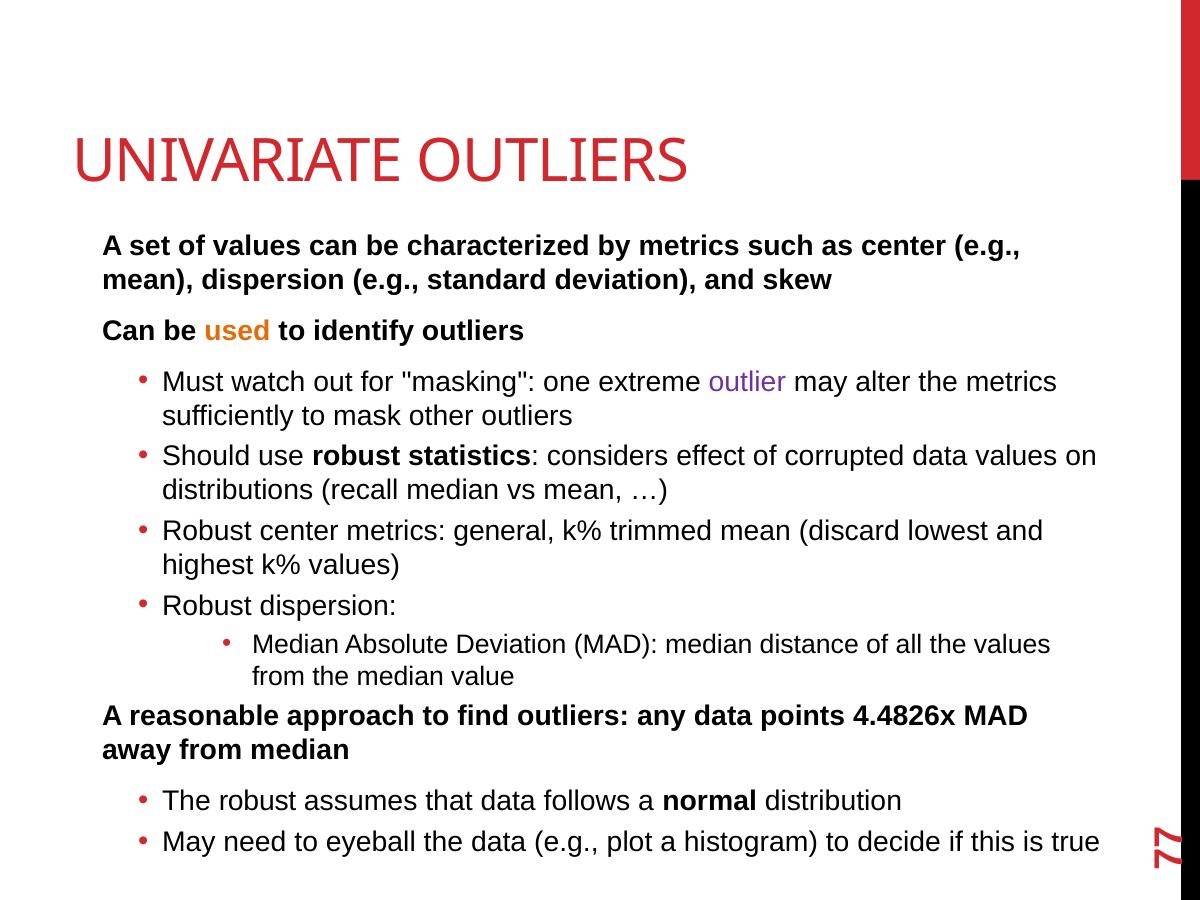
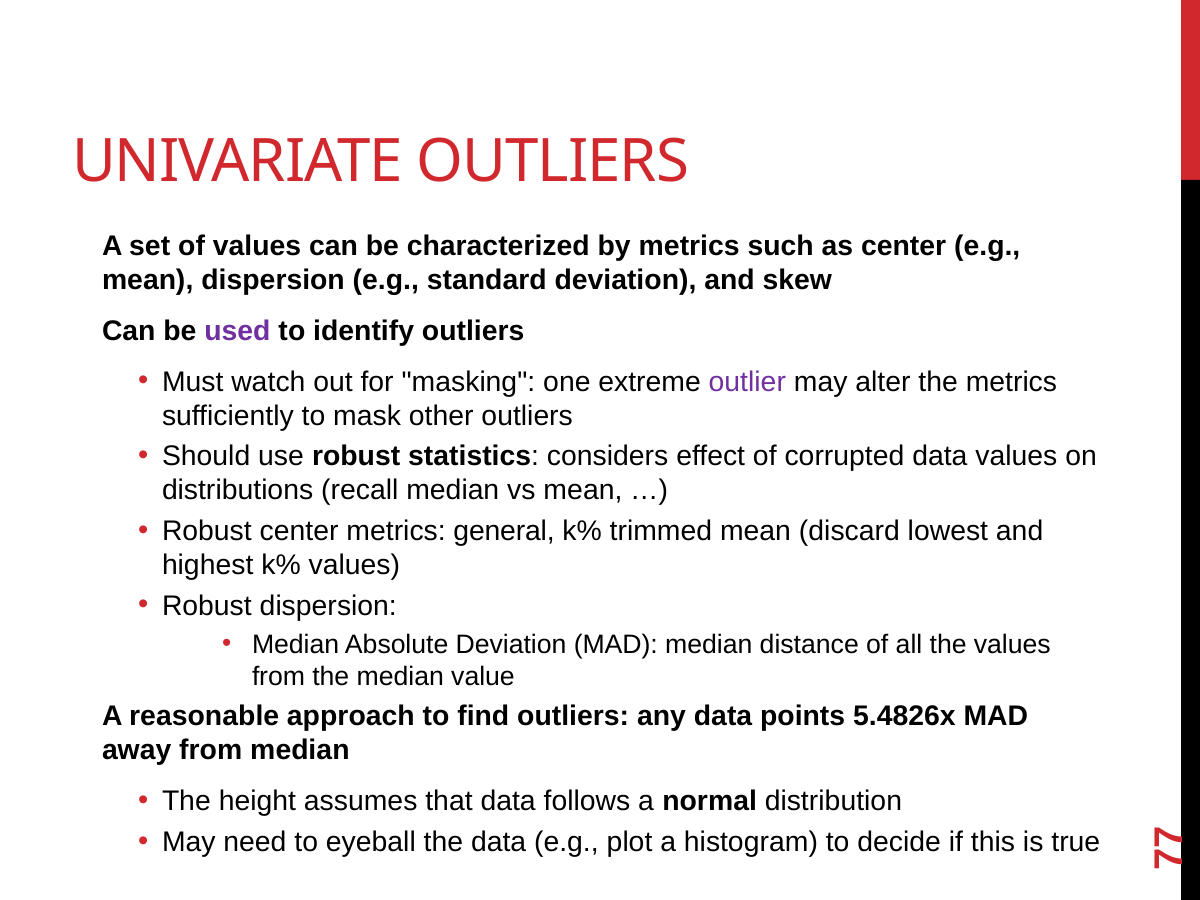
used colour: orange -> purple (237, 331)
4.4826x: 4.4826x -> 5.4826x (904, 717)
The robust: robust -> height (257, 801)
